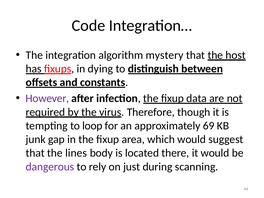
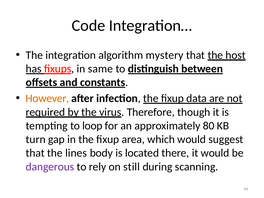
dying: dying -> same (100, 69)
However colour: purple -> orange (47, 98)
69: 69 -> 80 (209, 126)
junk: junk -> turn (36, 139)
just: just -> still (132, 167)
